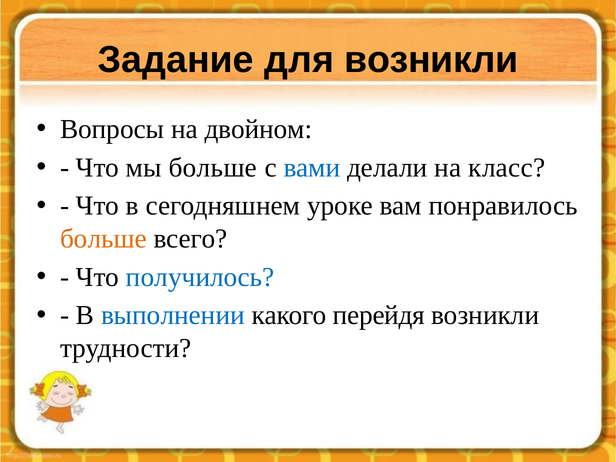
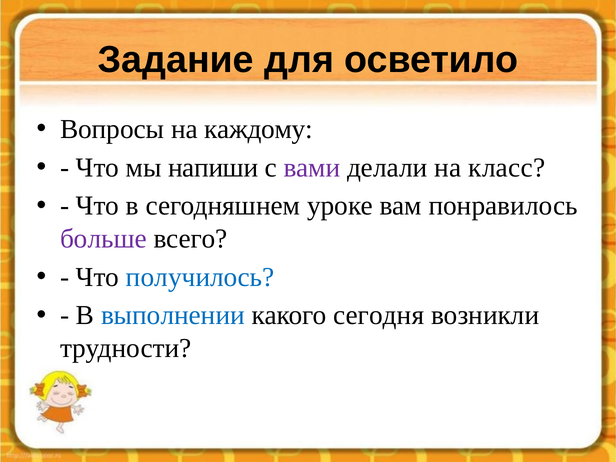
для возникли: возникли -> осветило (431, 60)
двойном: двойном -> каждому (258, 129)
мы больше: больше -> напиши (213, 168)
вами colour: blue -> purple (312, 168)
больше colour: orange -> purple (103, 239)
перейдя: перейдя -> сегодня (379, 315)
